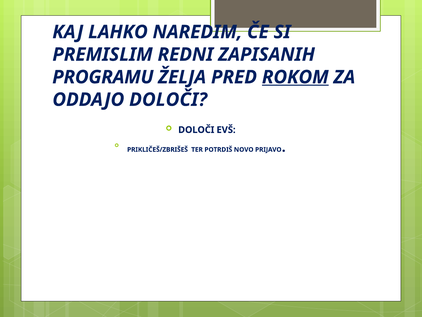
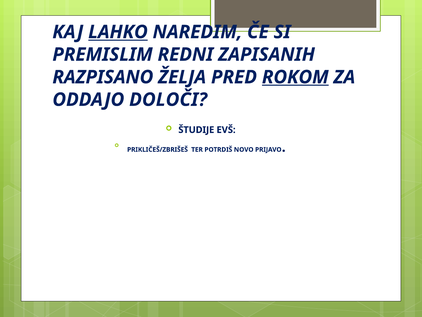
LAHKO underline: none -> present (118, 32)
PROGRAMU: PROGRAMU -> RAZPISANO (103, 77)
DOLOČI: DOLOČI -> ŠTUDIJE (196, 130)
